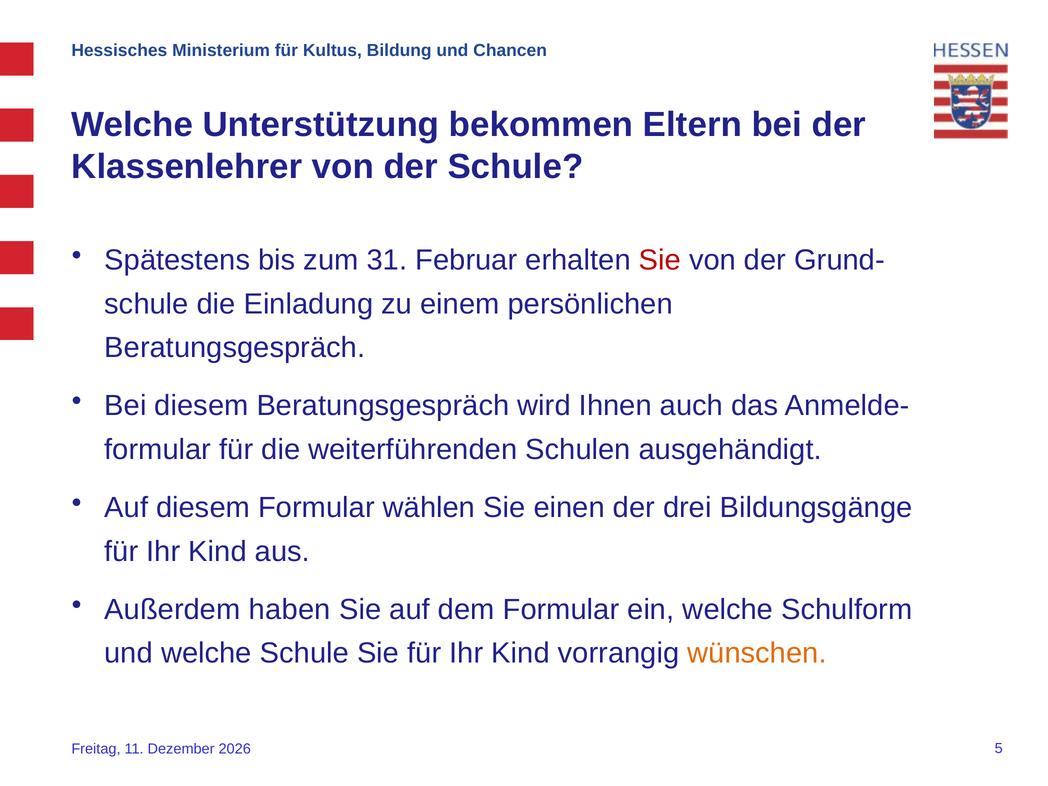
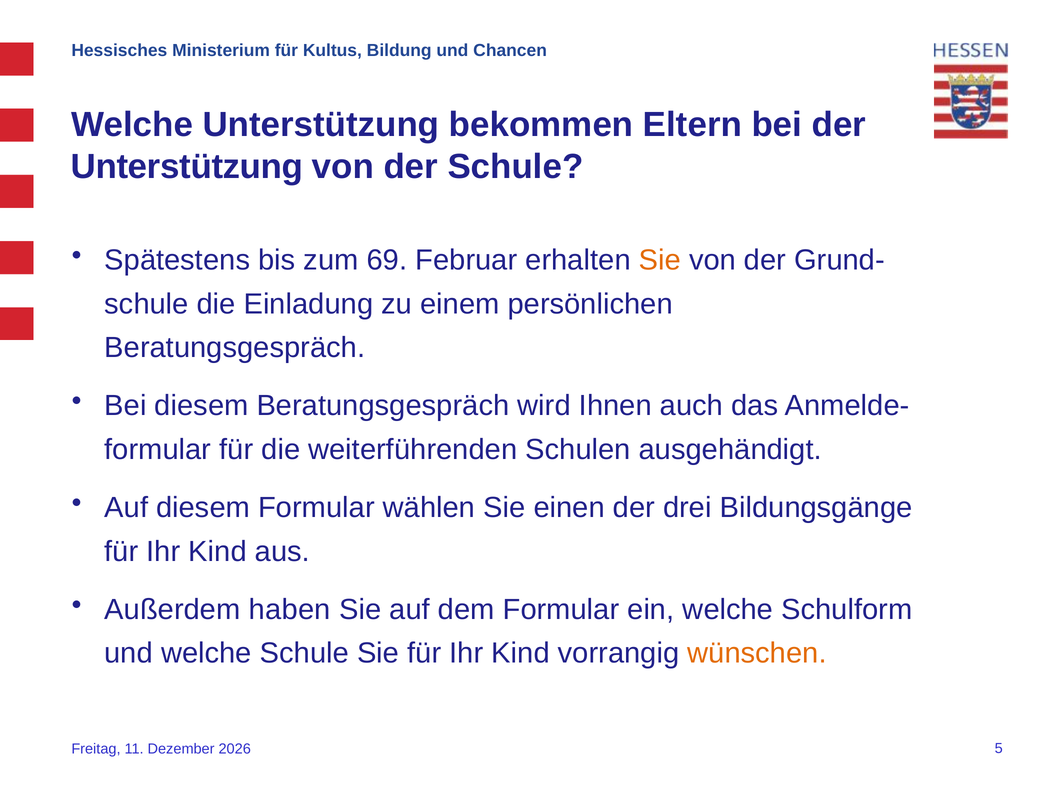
Klassenlehrer: Klassenlehrer -> Unterstützung (187, 167)
31: 31 -> 69 (387, 260)
Sie colour: red -> orange (660, 260)
